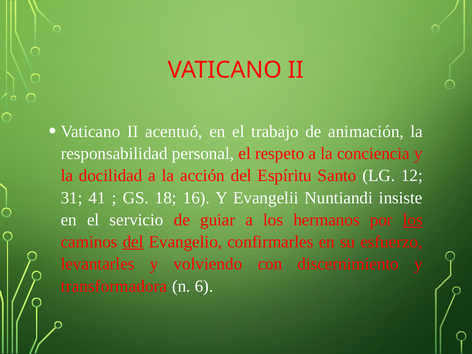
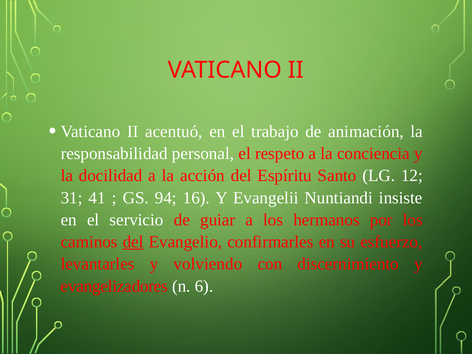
18: 18 -> 94 (166, 198)
los underline: present -> none (413, 220)
transformadora: transformadora -> evangelizadores (114, 286)
